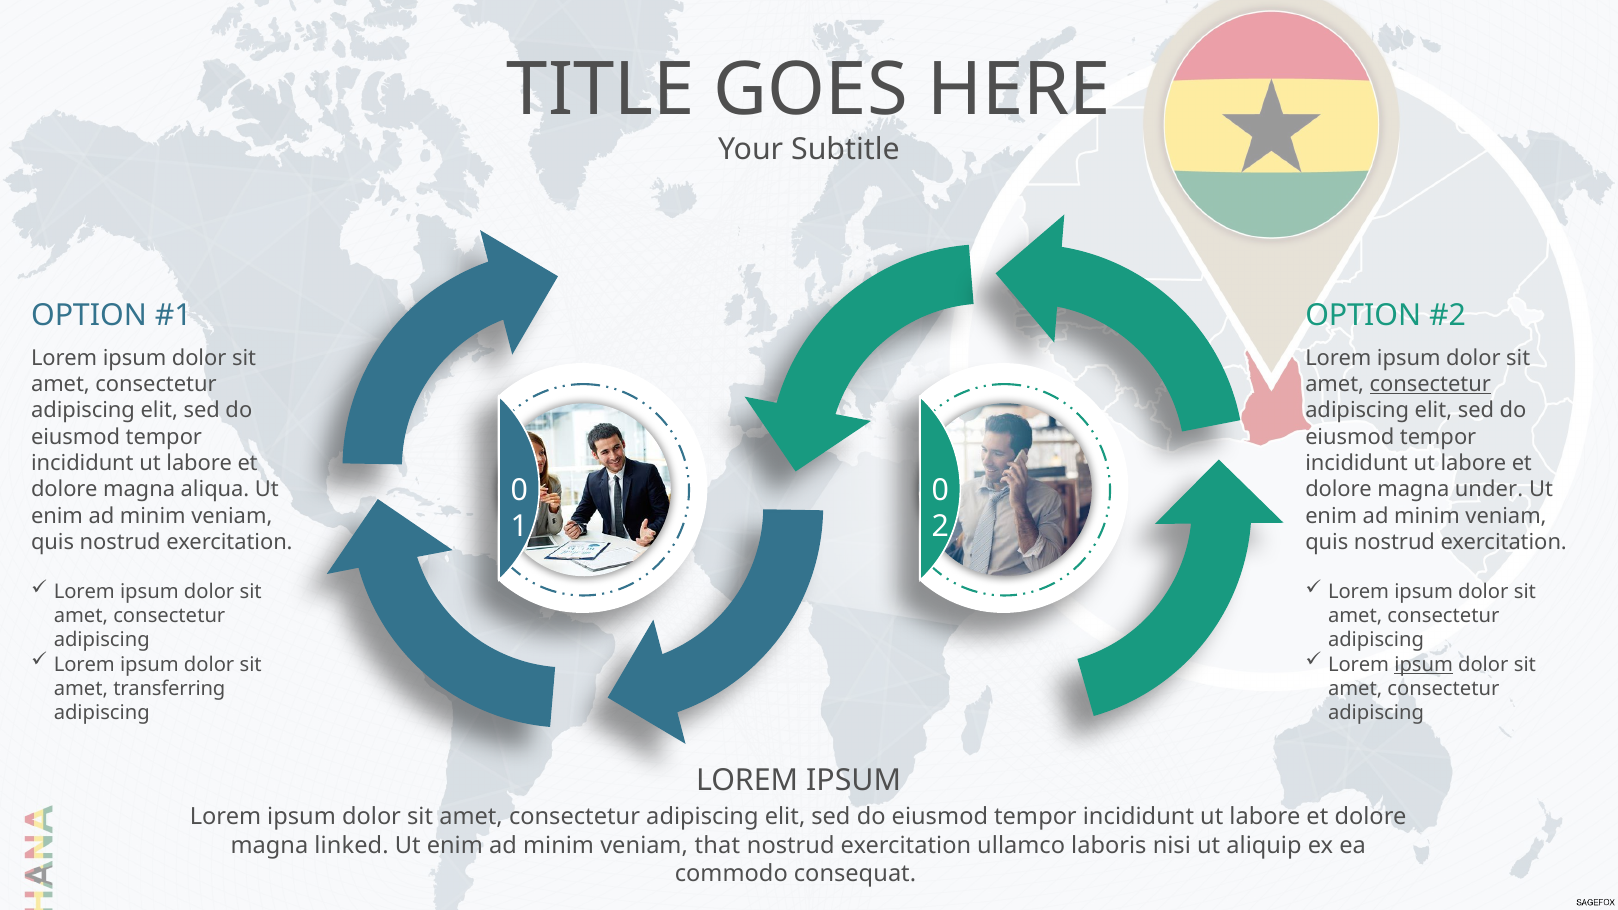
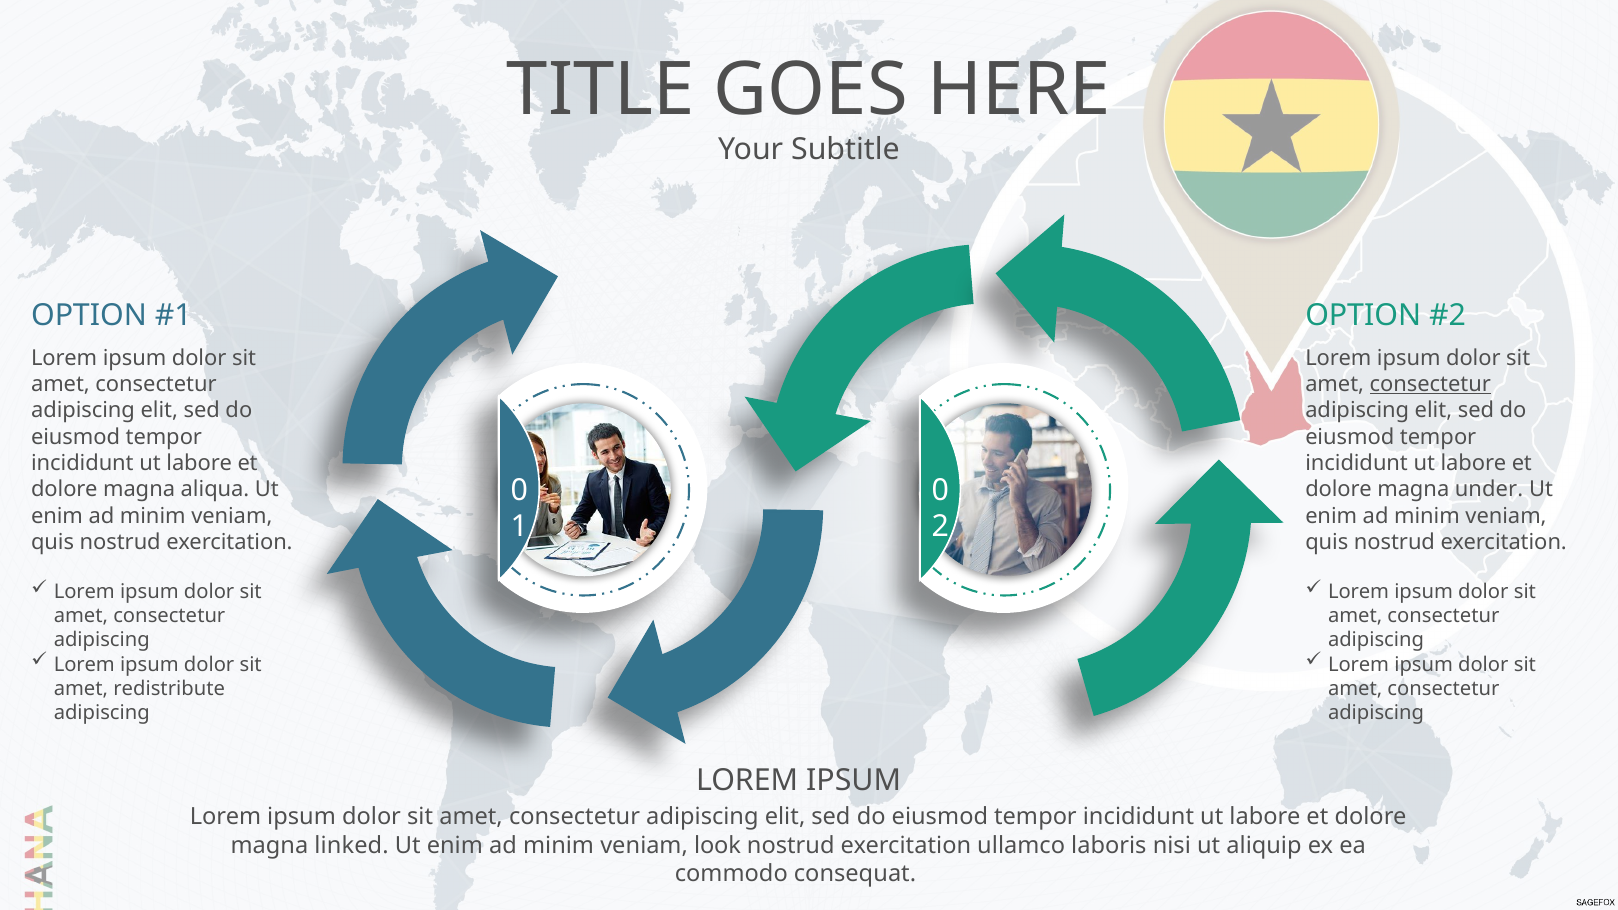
ipsum underline: present -> none (1424, 665)
transferring: transferring -> redistribute (169, 689)
that: that -> look (718, 846)
